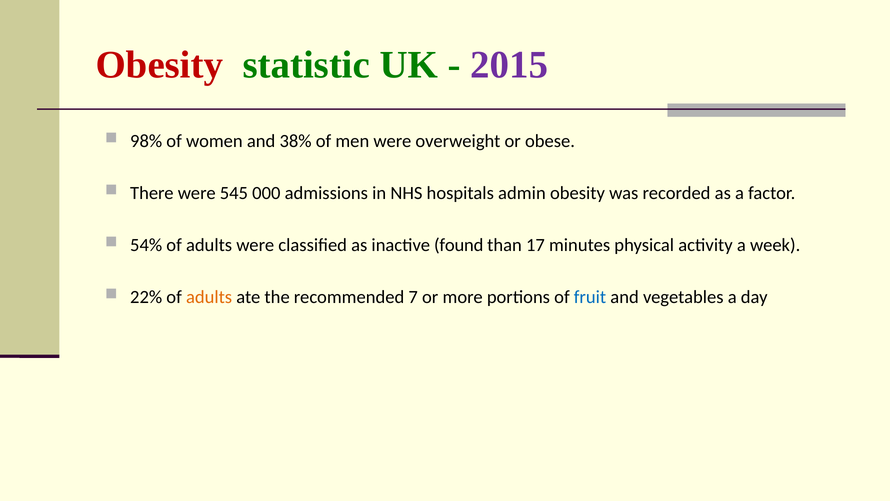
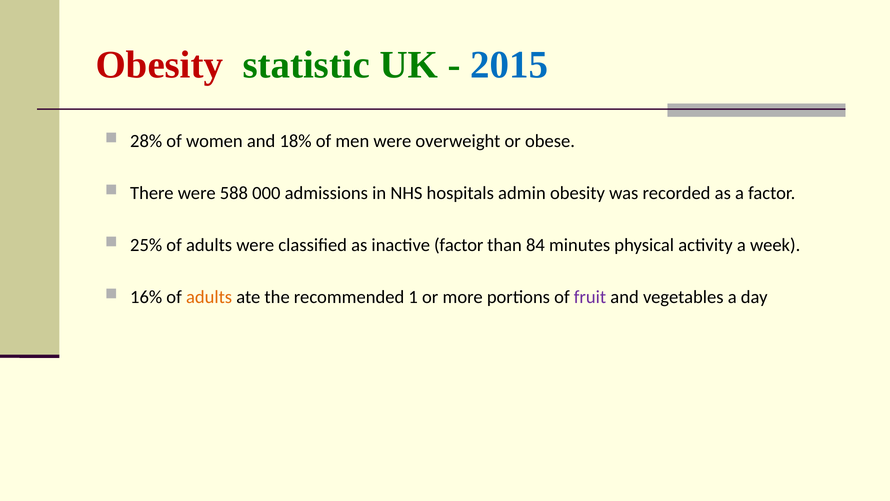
2015 colour: purple -> blue (509, 65)
98%: 98% -> 28% (146, 141)
38%: 38% -> 18% (296, 141)
545: 545 -> 588 (234, 193)
54%: 54% -> 25% (146, 245)
inactive found: found -> factor (459, 245)
17: 17 -> 84 (535, 245)
22%: 22% -> 16% (146, 297)
7: 7 -> 1 (413, 297)
fruit colour: blue -> purple (590, 297)
